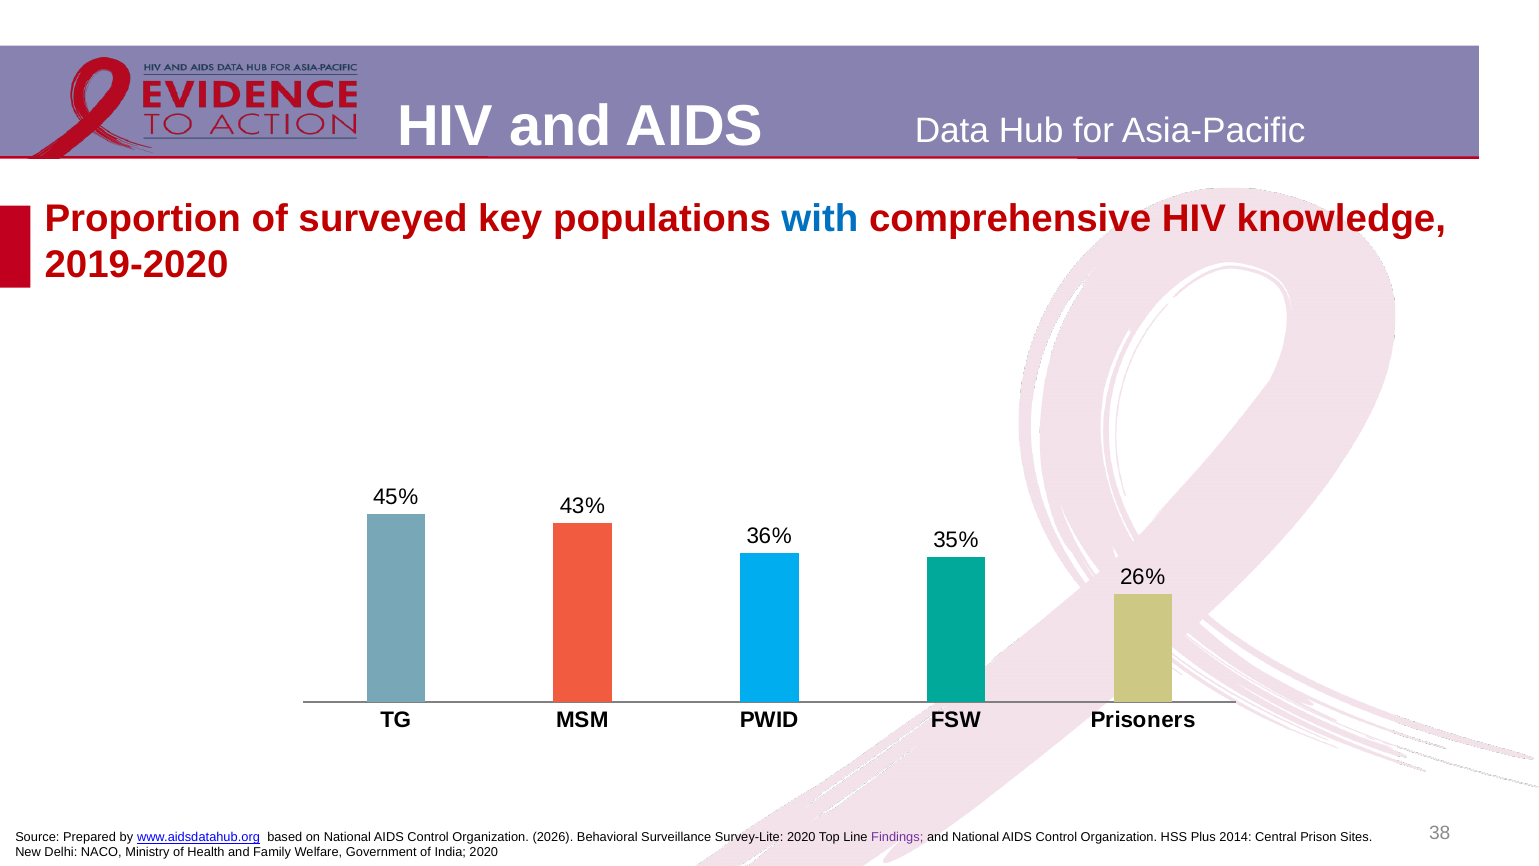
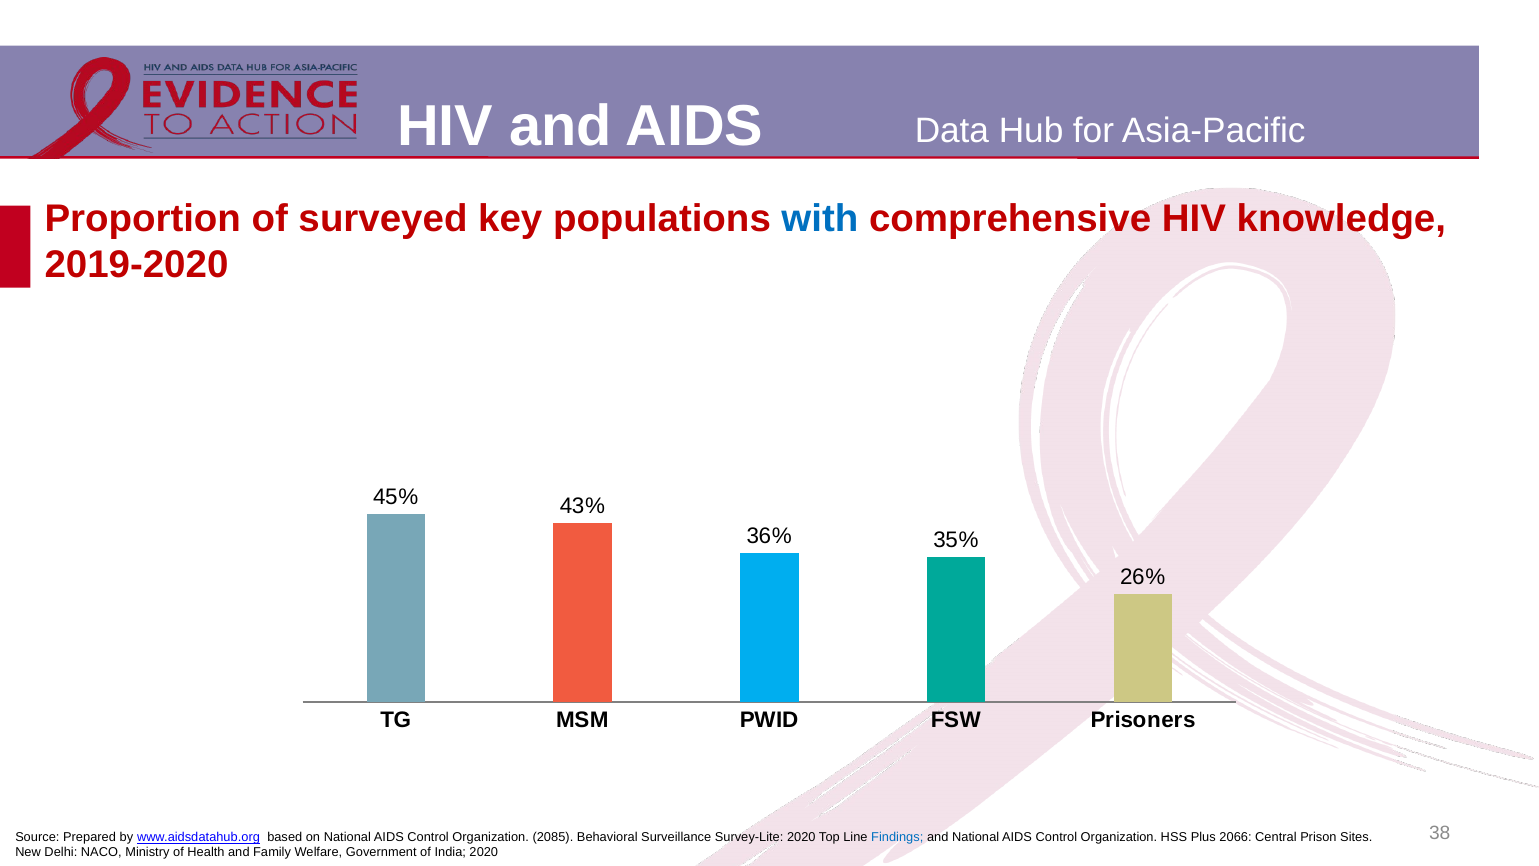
2026: 2026 -> 2085 (553, 837)
Findings colour: purple -> blue (897, 837)
2014: 2014 -> 2066 (1236, 837)
